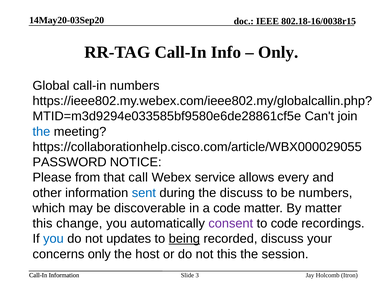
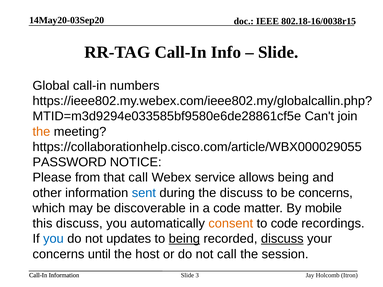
Only: Only -> Slide (278, 52)
the colour: blue -> orange (41, 132)
allows every: every -> being (293, 178)
be numbers: numbers -> concerns (326, 193)
By matter: matter -> mobile (323, 208)
this change: change -> discuss (79, 224)
consent colour: purple -> orange (231, 224)
discuss underline: none -> present (282, 239)
concerns only: only -> until (99, 254)
not this: this -> call (227, 254)
